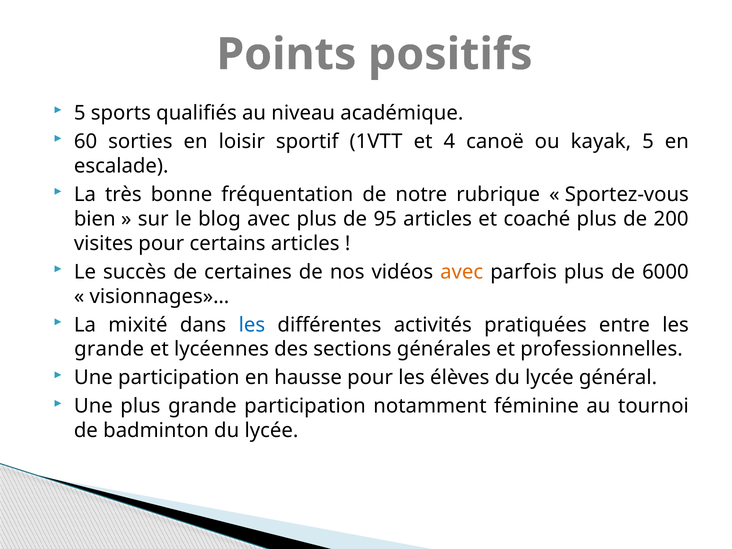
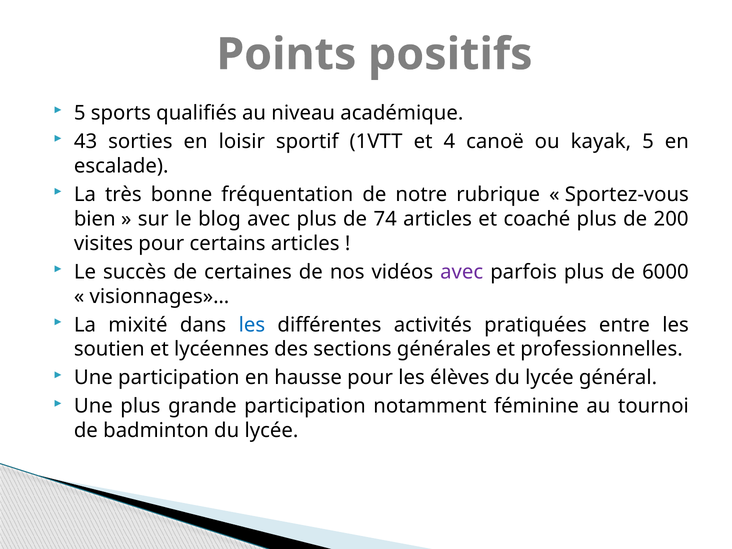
60: 60 -> 43 (86, 142)
95: 95 -> 74 (385, 219)
avec colour: orange -> purple (462, 272)
grande: grande -> soutien (109, 349)
